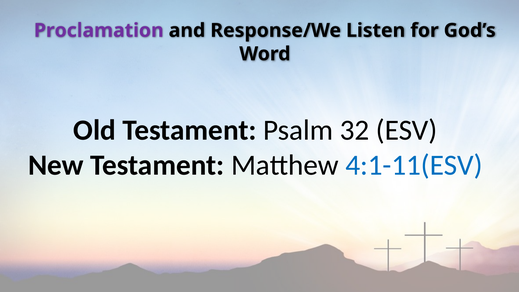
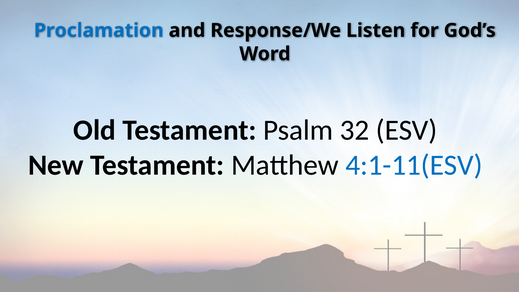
Proclamation colour: purple -> blue (99, 30)
